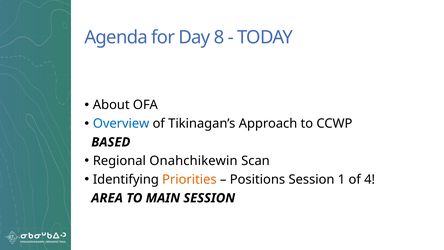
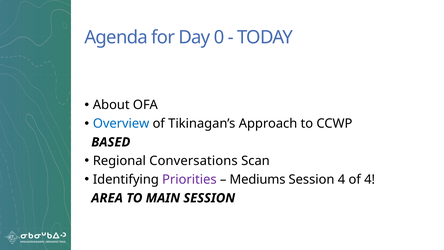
8: 8 -> 0 (219, 37)
Onahchikewin: Onahchikewin -> Conversations (193, 161)
Priorities colour: orange -> purple (189, 179)
Positions: Positions -> Mediums (258, 179)
Session 1: 1 -> 4 (341, 179)
